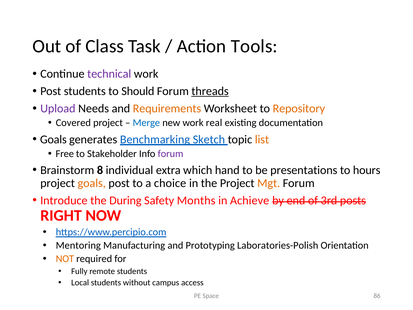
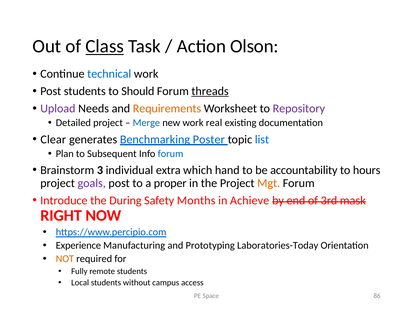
Class underline: none -> present (105, 46)
Tools: Tools -> Olson (254, 46)
technical colour: purple -> blue (109, 74)
Repository colour: orange -> purple (299, 109)
Covered: Covered -> Detailed (73, 123)
Goals: Goals -> Clear (53, 139)
Sketch: Sketch -> Poster (209, 139)
list colour: orange -> blue (262, 139)
Free: Free -> Plan (65, 154)
Stakeholder: Stakeholder -> Subsequent (112, 154)
forum colour: purple -> blue (171, 154)
8: 8 -> 3 (100, 170)
presentations: presentations -> accountability (304, 170)
goals colour: orange -> purple (92, 183)
choice: choice -> proper (170, 183)
posts: posts -> mask (353, 200)
Mentoring: Mentoring -> Experience (78, 245)
Laboratories-Polish: Laboratories-Polish -> Laboratories-Today (278, 245)
